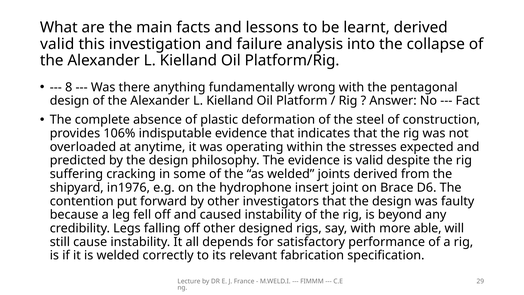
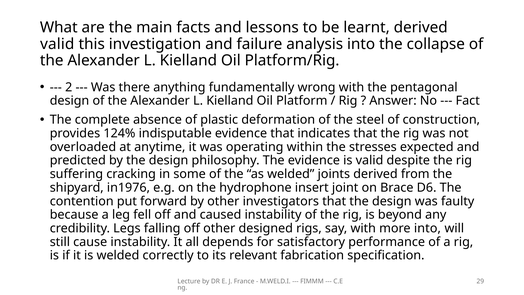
8: 8 -> 2 (69, 87)
106%: 106% -> 124% (119, 133)
more able: able -> into (427, 228)
